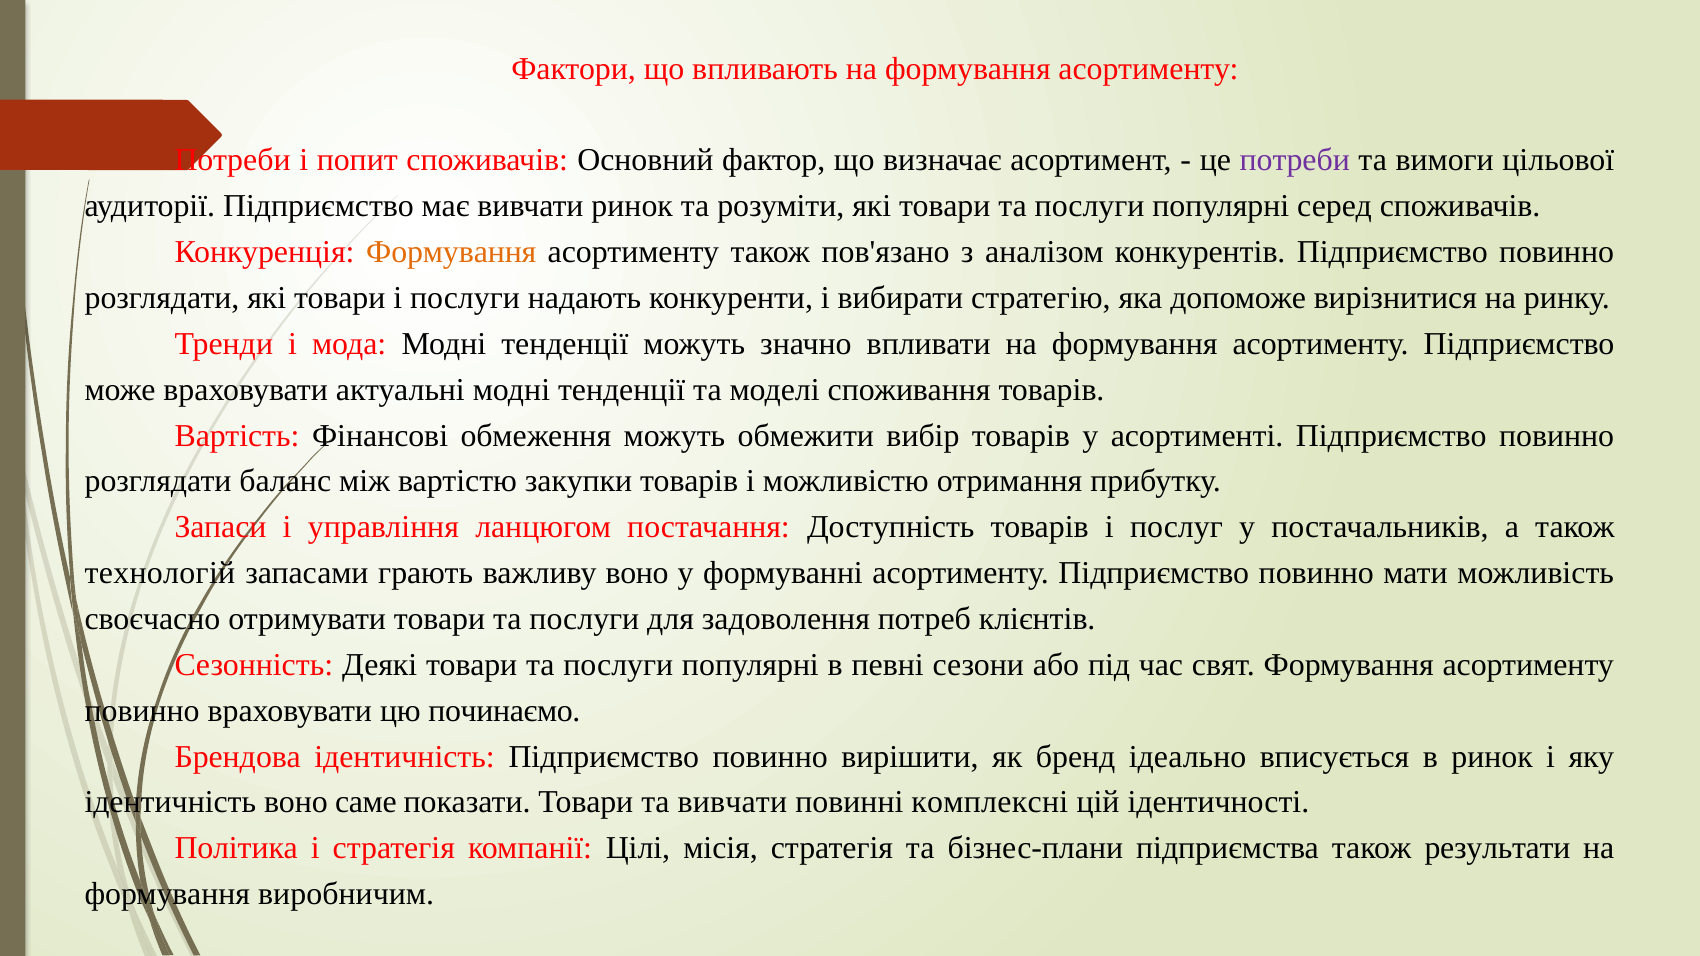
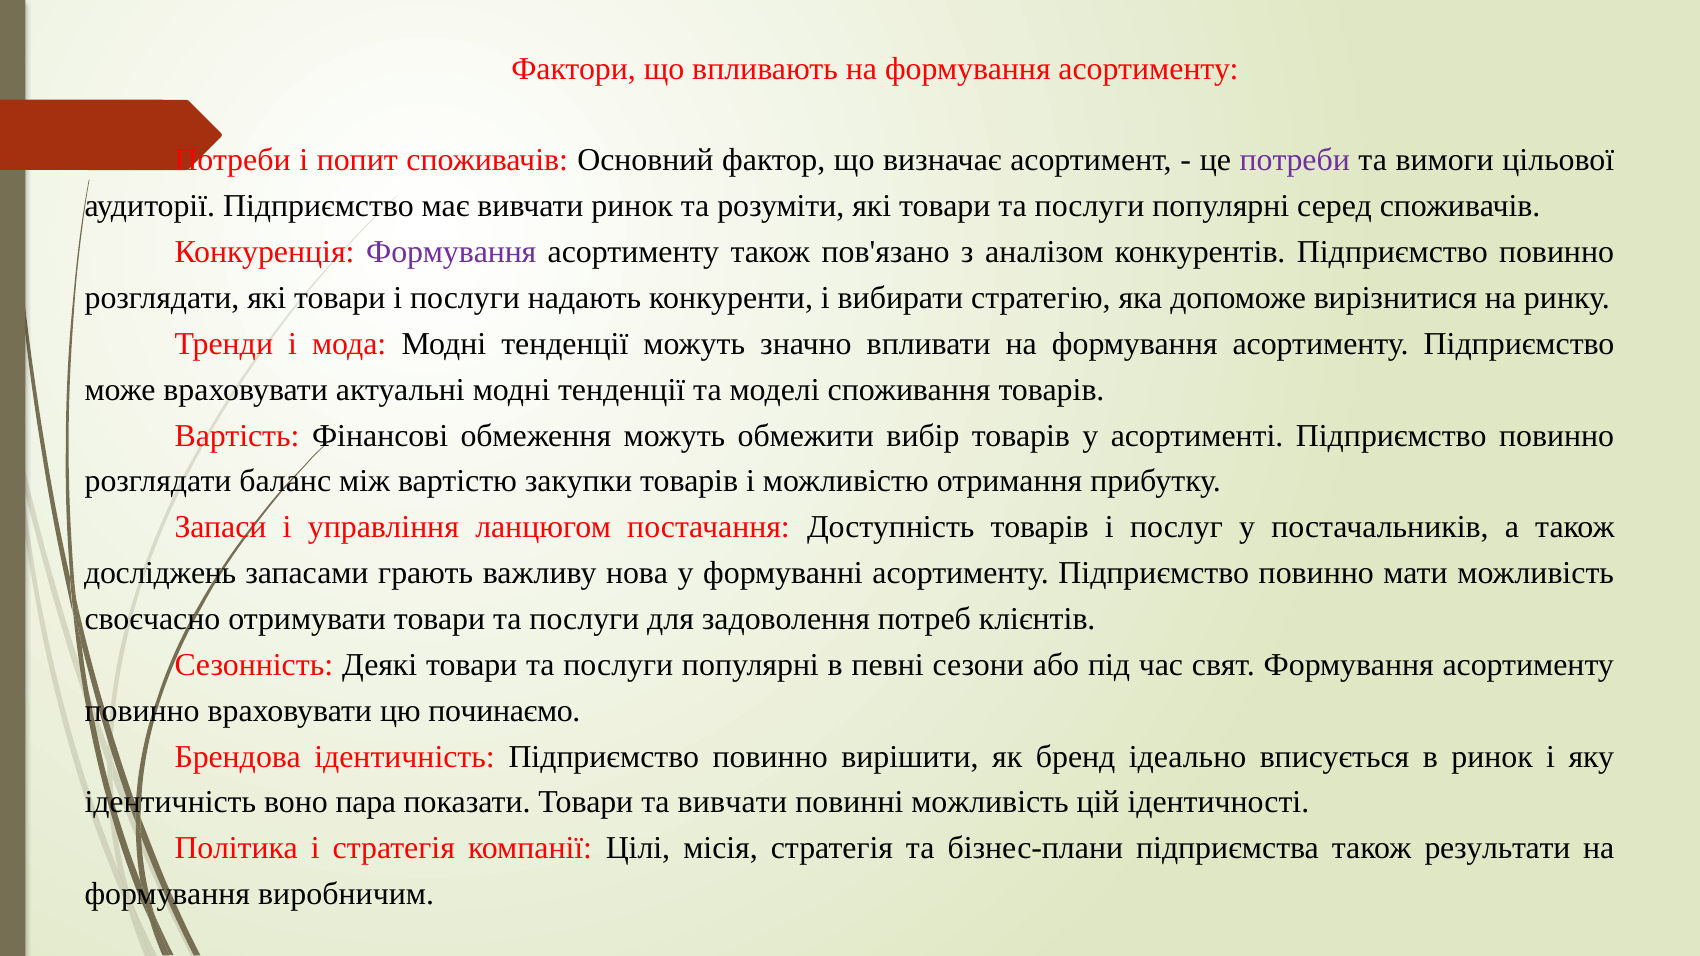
Формування colour: orange -> purple (451, 252)
технологій: технологій -> досліджень (160, 573)
важливу воно: воно -> нова (637, 573)
саме: саме -> пара (366, 803)
повинні комплексні: комплексні -> можливість (990, 803)
